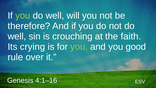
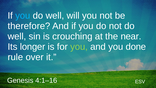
you colour: light green -> light blue (23, 16)
faith: faith -> near (131, 36)
crying: crying -> longer (33, 47)
good: good -> done (136, 47)
